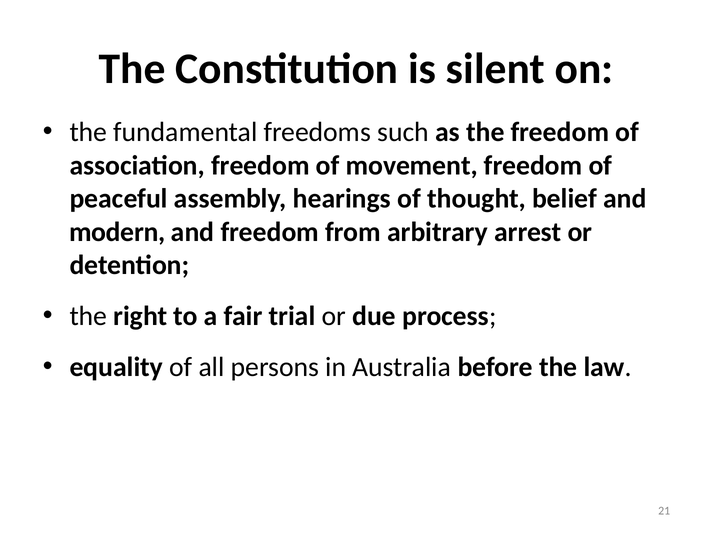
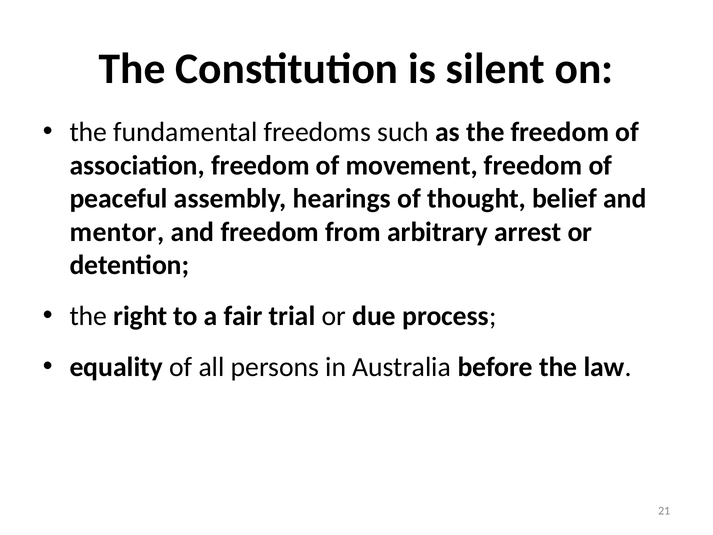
modern: modern -> mentor (117, 232)
